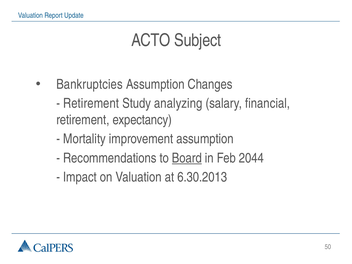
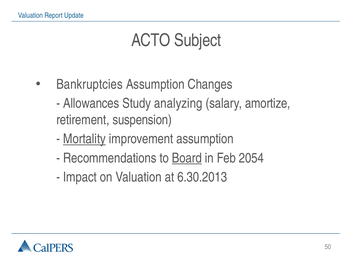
Retirement: Retirement -> Allowances (91, 103)
financial: financial -> amortize (268, 103)
expectancy: expectancy -> suspension (142, 120)
Mortality underline: none -> present (84, 139)
2044: 2044 -> 2054 (251, 158)
